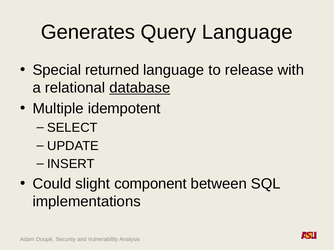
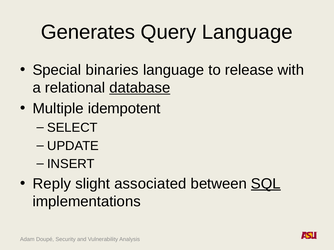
returned: returned -> binaries (112, 70)
Could: Could -> Reply (52, 184)
component: component -> associated (150, 184)
SQL underline: none -> present (266, 184)
